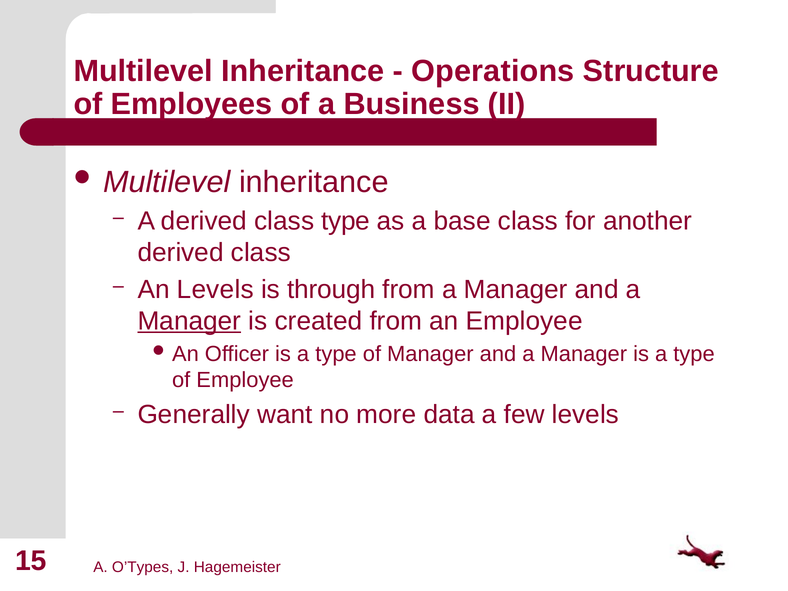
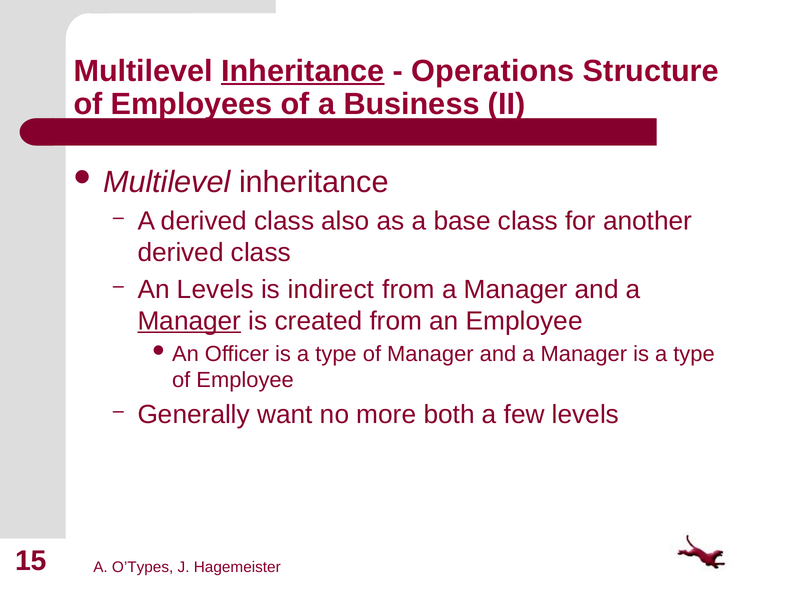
Inheritance underline: none -> present (303, 71)
class type: type -> also (345, 221)
through: through -> indirect (331, 289)
data: data -> both (449, 415)
